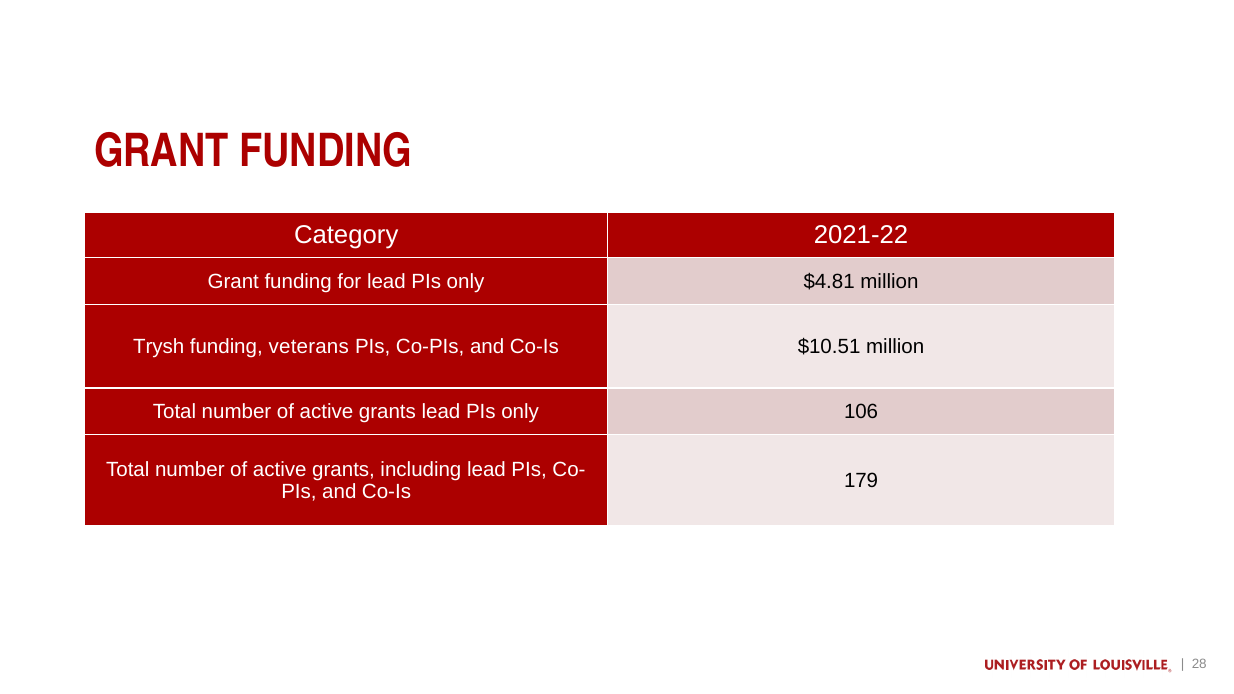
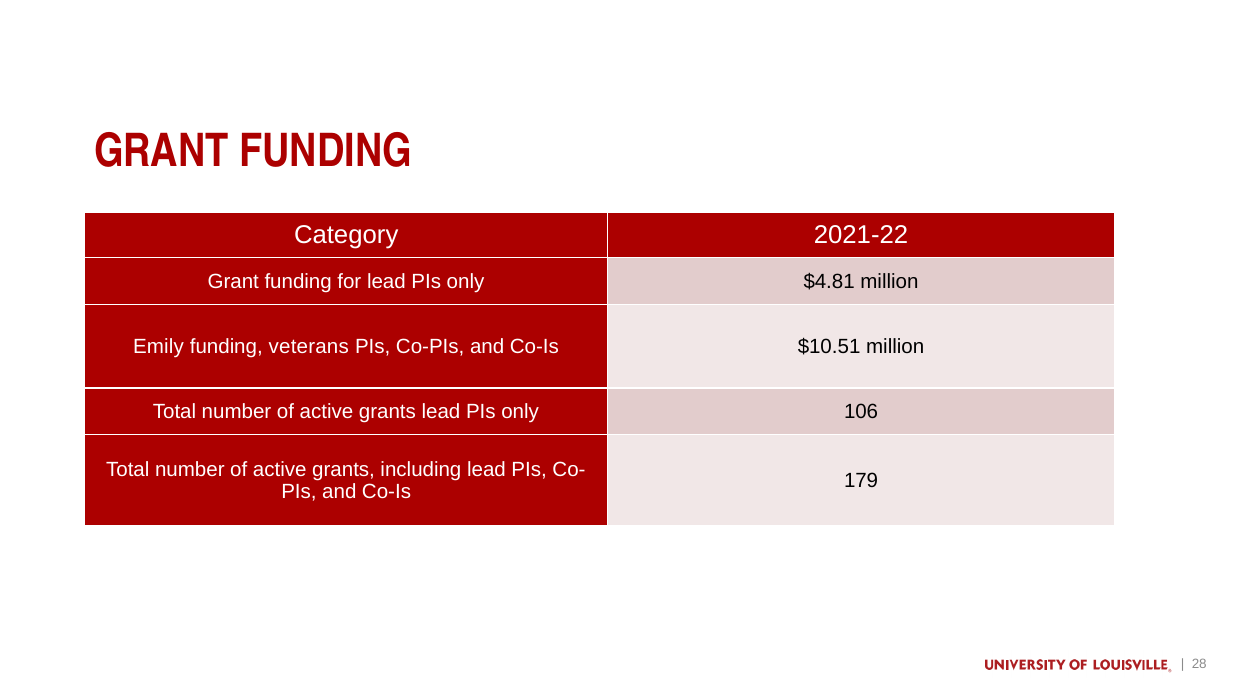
Trysh: Trysh -> Emily (159, 347)
